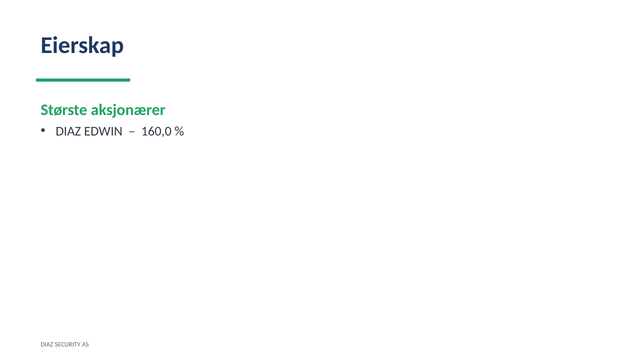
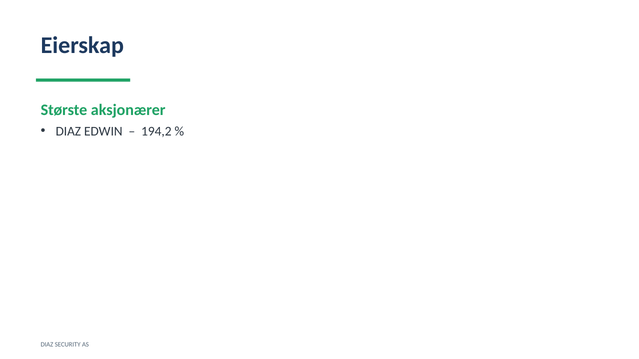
160,0: 160,0 -> 194,2 (156, 131)
